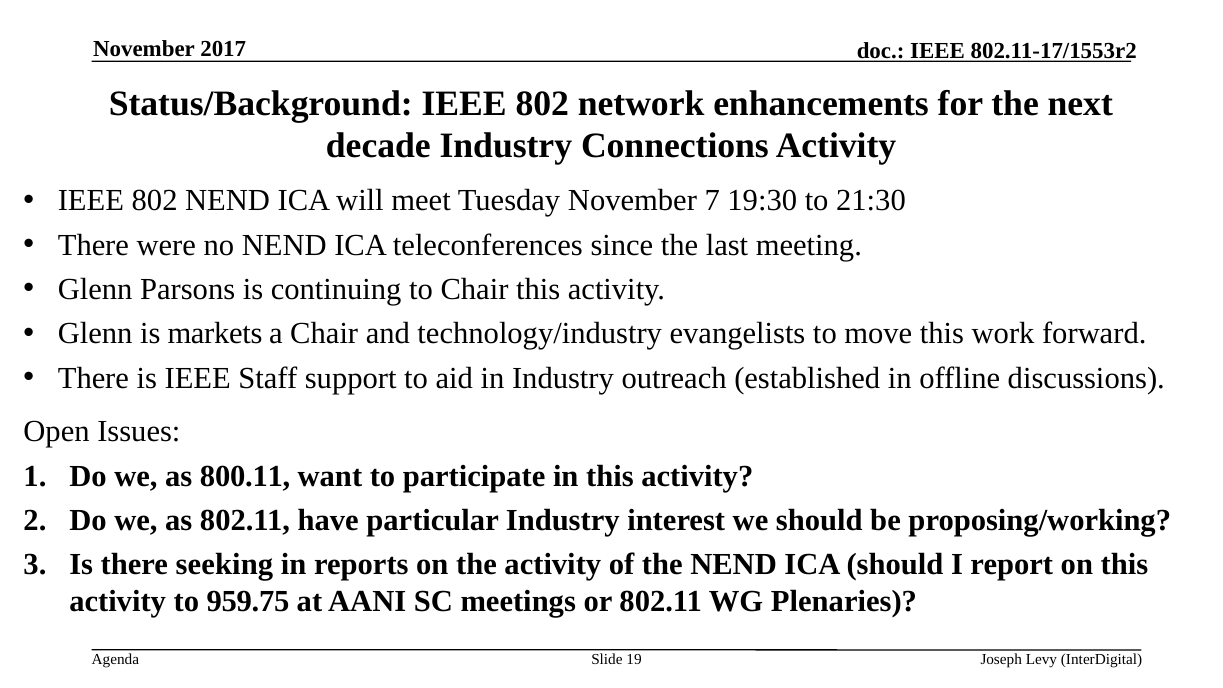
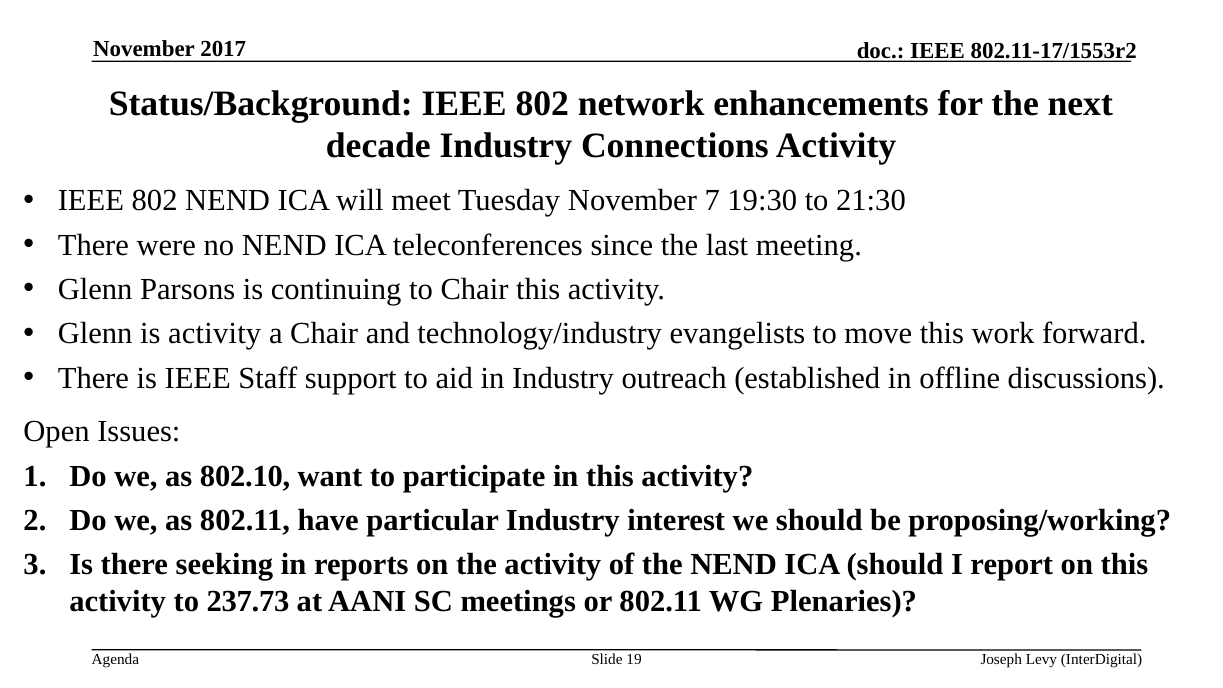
is markets: markets -> activity (215, 334)
800.11: 800.11 -> 802.10 (245, 476)
959.75: 959.75 -> 237.73 (248, 601)
